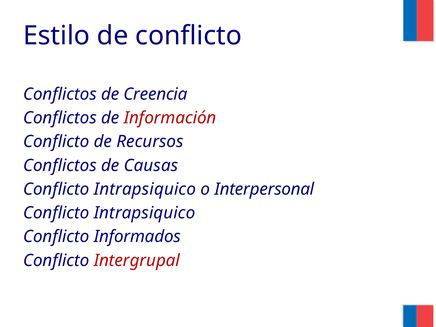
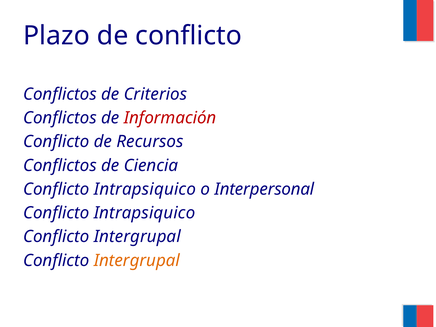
Estilo: Estilo -> Plazo (57, 36)
Creencia: Creencia -> Criterios (155, 94)
Causas: Causas -> Ciencia (151, 165)
Informados: Informados -> Intergrupal (137, 237)
Intergrupal colour: red -> orange (137, 260)
